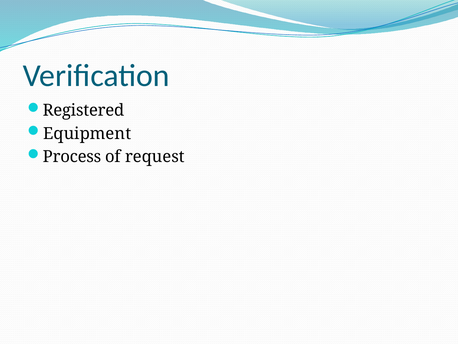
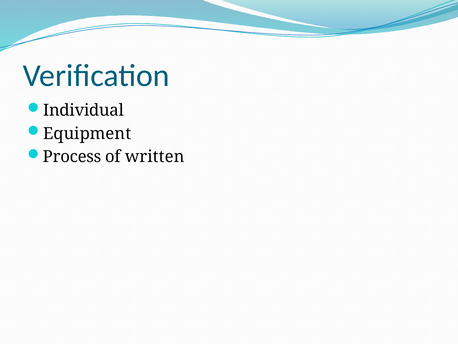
Registered: Registered -> Individual (84, 110)
request: request -> written (155, 157)
